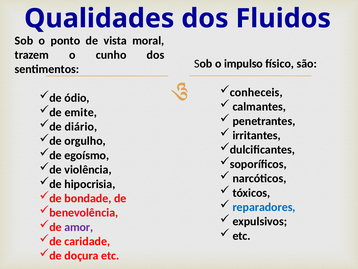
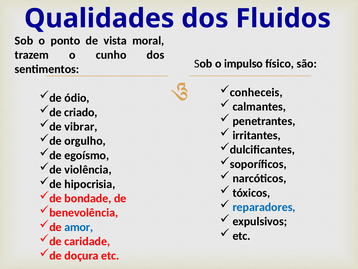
emite: emite -> criado (81, 112)
diário: diário -> vibrar (81, 126)
amor colour: purple -> blue (79, 227)
